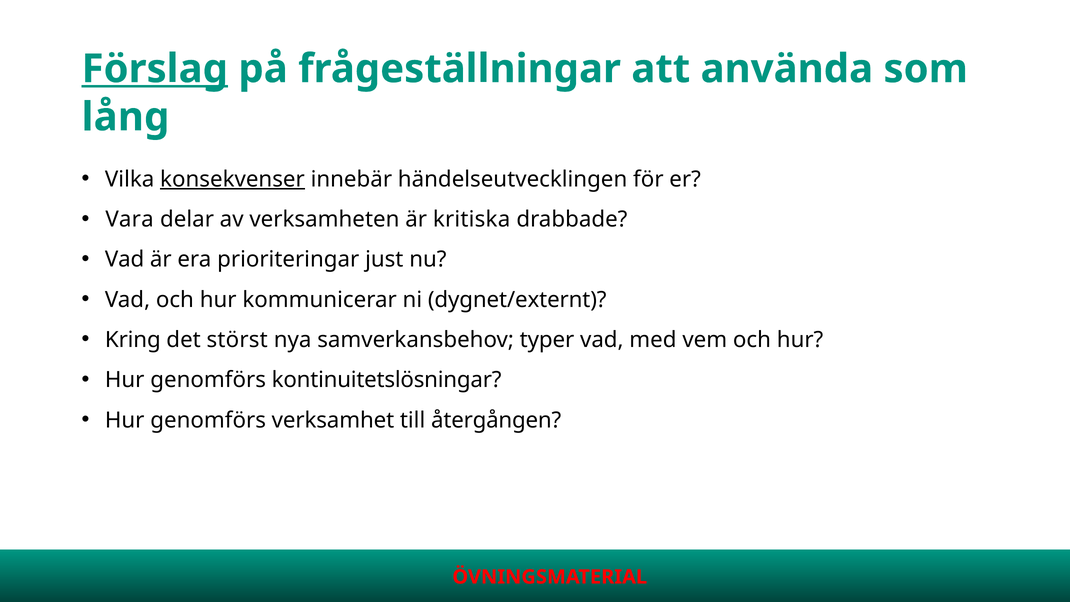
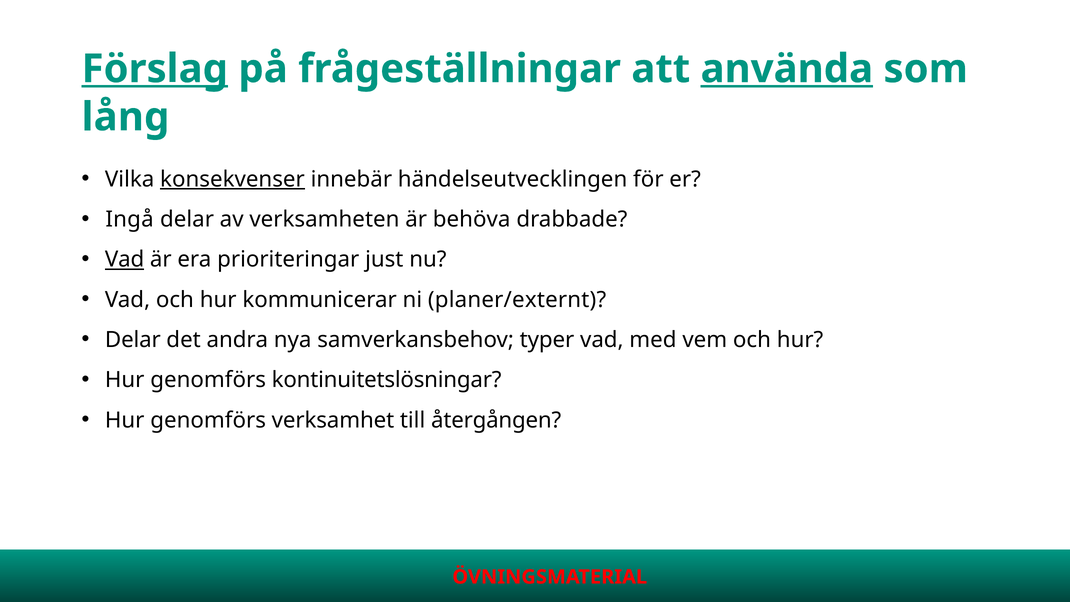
använda underline: none -> present (787, 69)
Vara: Vara -> Ingå (130, 219)
kritiska: kritiska -> behöva (472, 219)
Vad underline: none -> present (125, 260)
dygnet/externt: dygnet/externt -> planer/externt (517, 300)
Kring: Kring -> Delar (133, 340)
störst: störst -> andra (237, 340)
